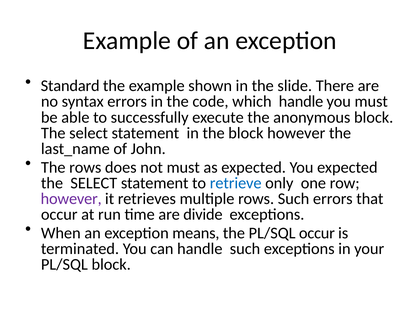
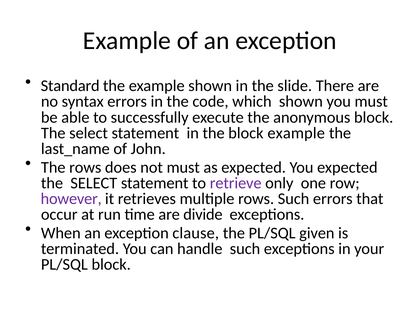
which handle: handle -> shown (301, 102)
block however: however -> example (296, 133)
retrieve colour: blue -> purple (236, 183)
means: means -> clause (196, 233)
PL/SQL occur: occur -> given (317, 233)
